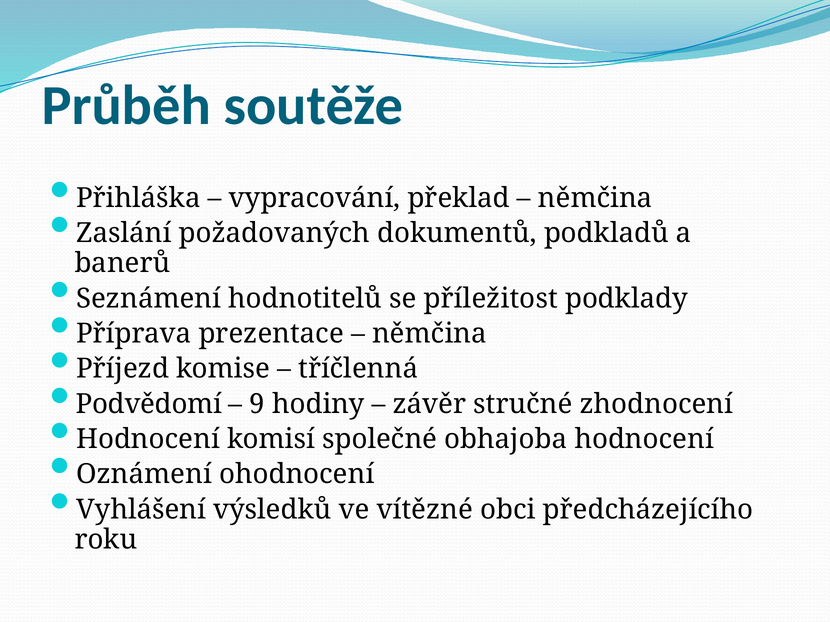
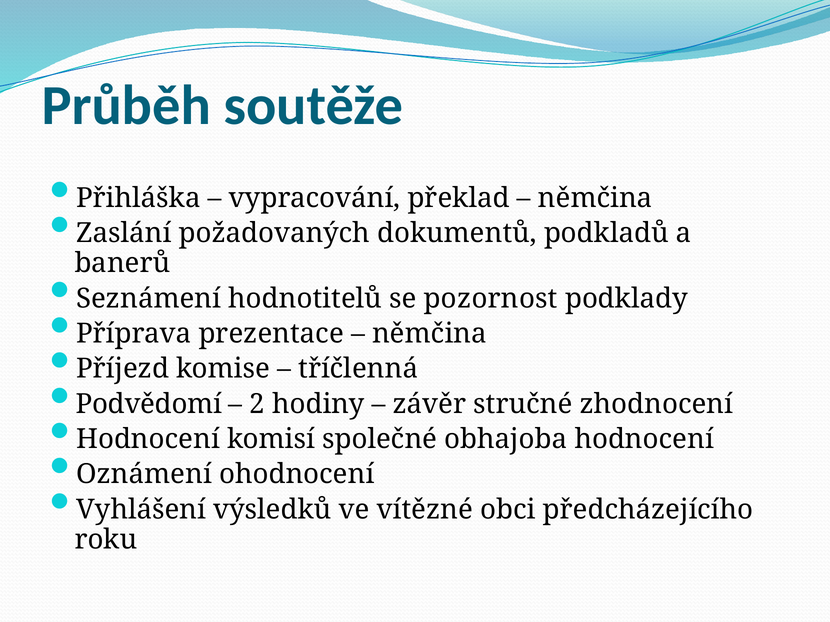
příležitost: příležitost -> pozornost (491, 299)
9: 9 -> 2 (257, 404)
